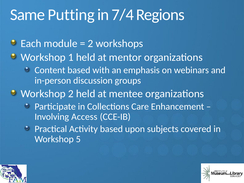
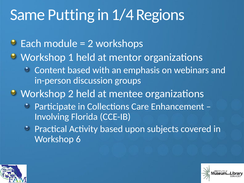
7/4: 7/4 -> 1/4 (123, 15)
Access: Access -> Florida (84, 117)
5: 5 -> 6 (78, 139)
